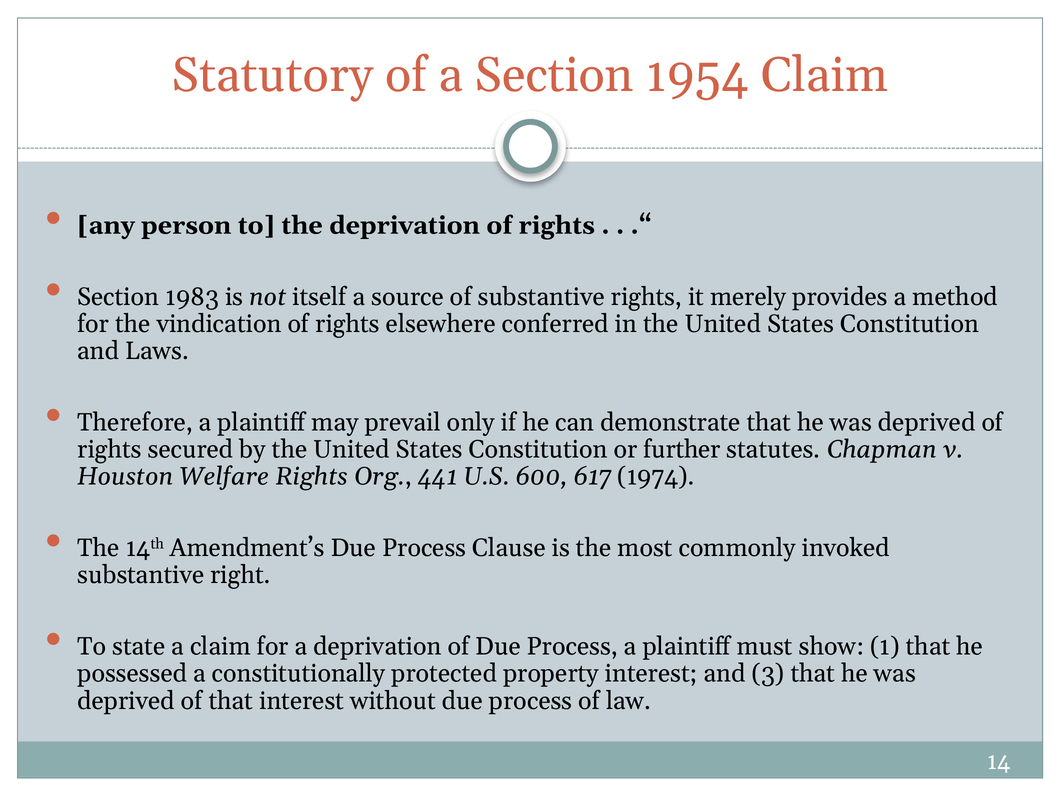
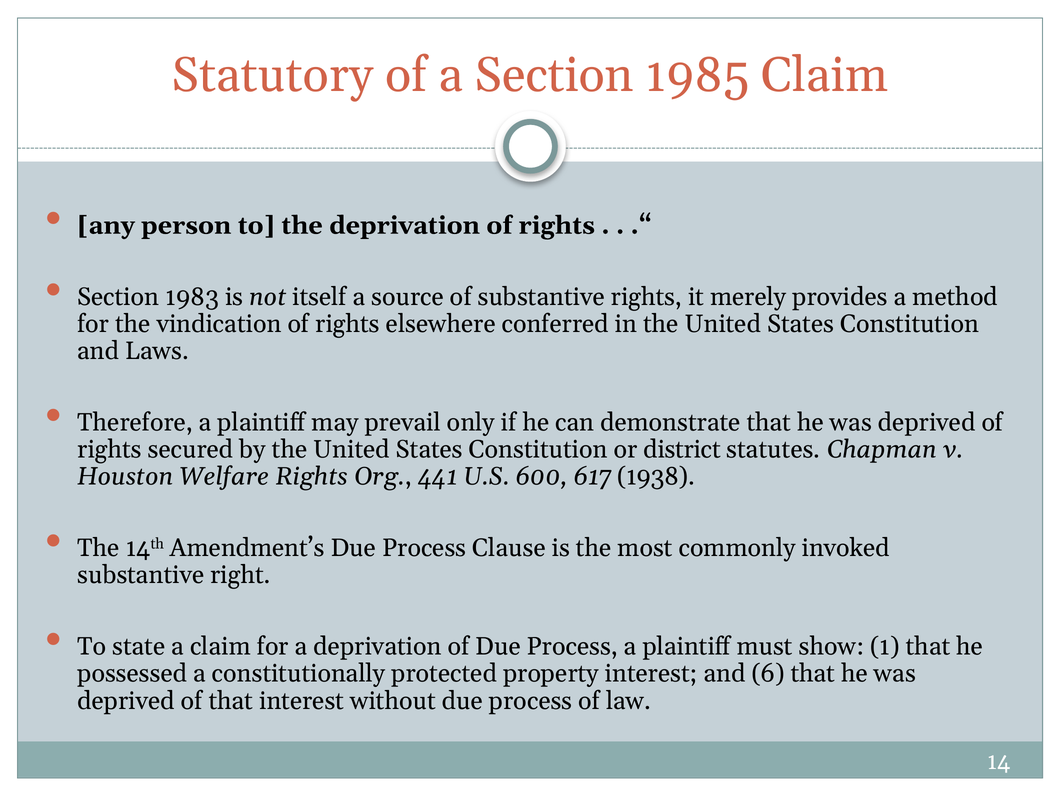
1954: 1954 -> 1985 (697, 75)
further: further -> district (682, 449)
1974: 1974 -> 1938 (656, 476)
3: 3 -> 6 (768, 673)
